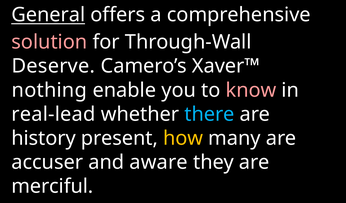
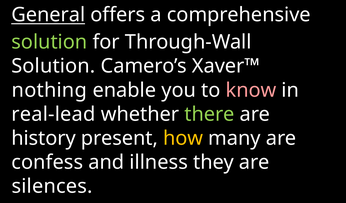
solution colour: pink -> light green (49, 42)
Deserve: Deserve -> Solution (53, 66)
there colour: light blue -> light green (209, 114)
accuser: accuser -> confess (47, 162)
aware: aware -> illness (159, 162)
merciful: merciful -> silences (52, 186)
